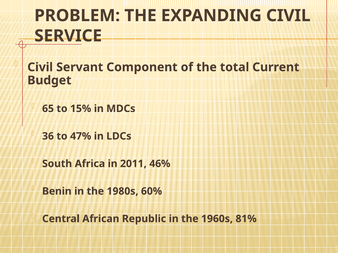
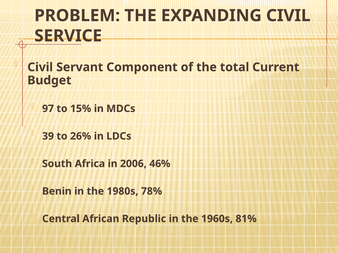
65: 65 -> 97 (48, 109)
36: 36 -> 39 (48, 136)
47%: 47% -> 26% (81, 136)
2011: 2011 -> 2006 (133, 164)
60%: 60% -> 78% (152, 192)
